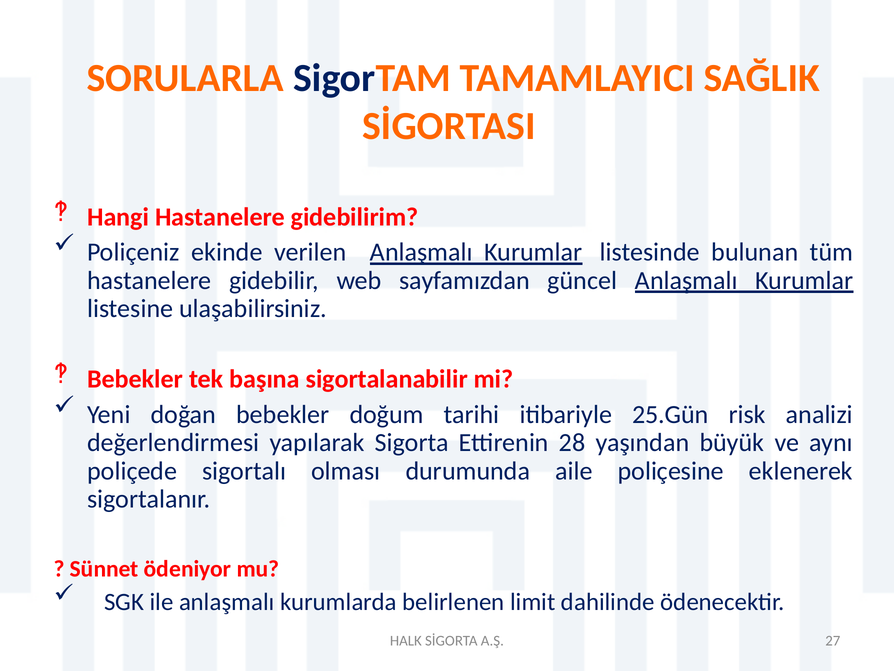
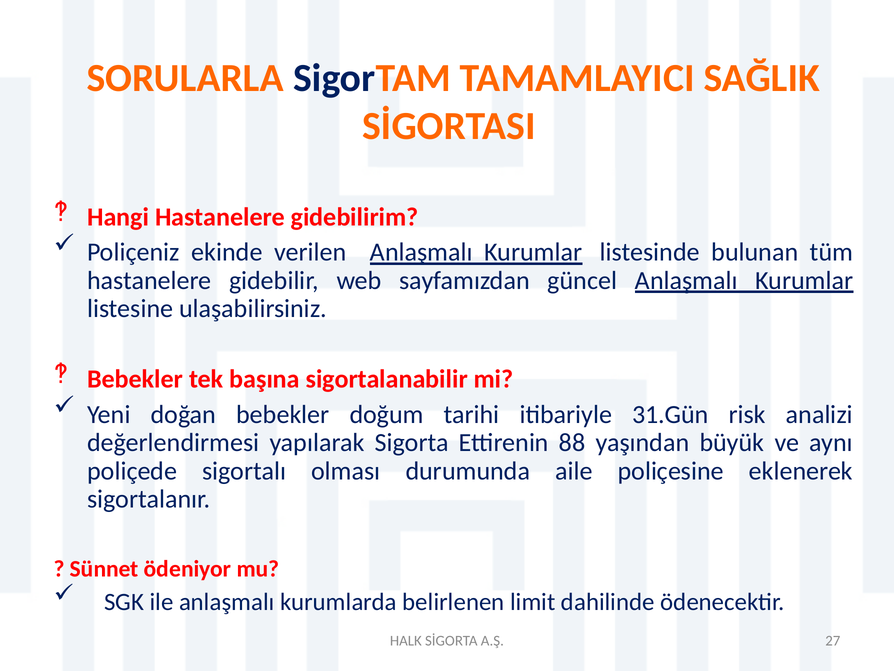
25.Gün: 25.Gün -> 31.Gün (670, 414)
28: 28 -> 88 (572, 443)
